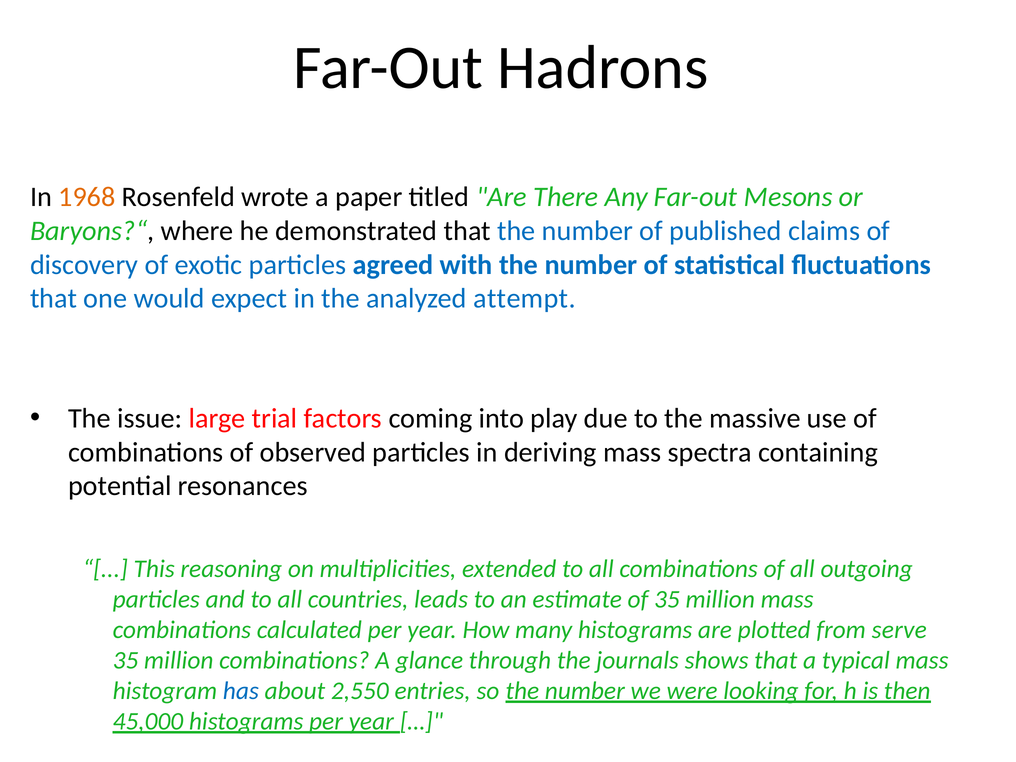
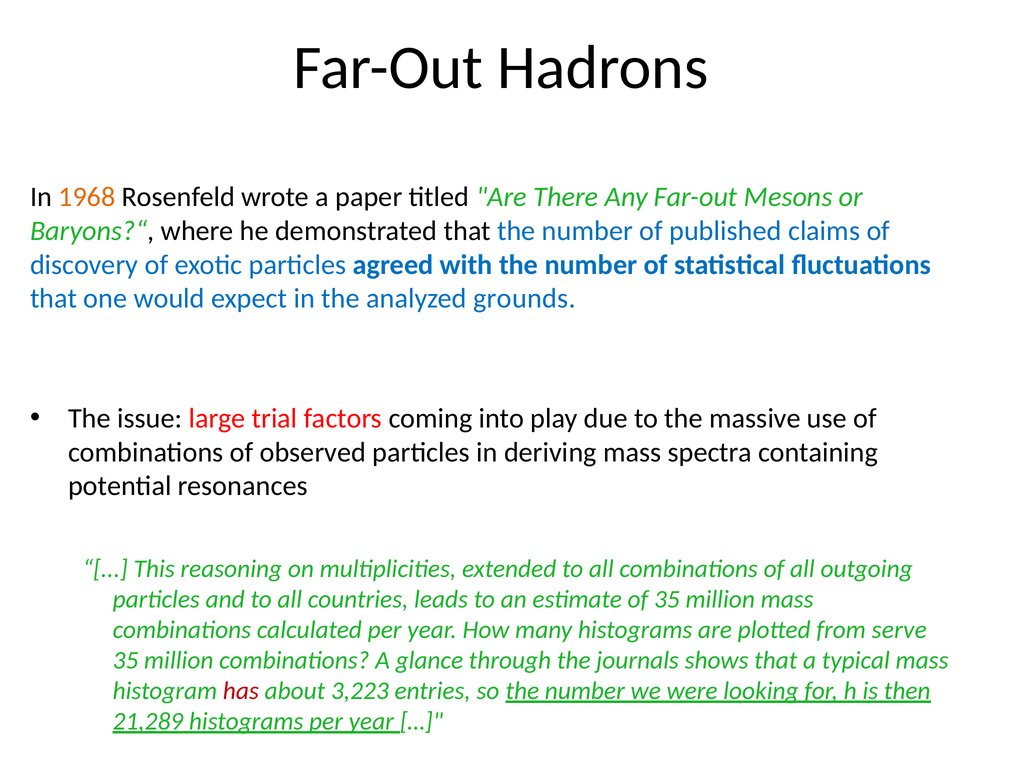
attempt: attempt -> grounds (525, 299)
has colour: blue -> red (241, 691)
2,550: 2,550 -> 3,223 (360, 691)
45,000: 45,000 -> 21,289 (148, 721)
